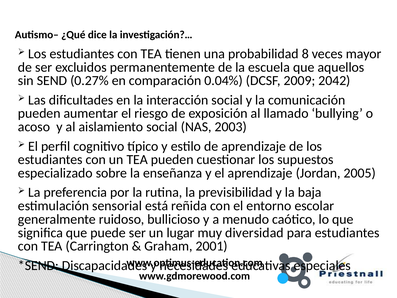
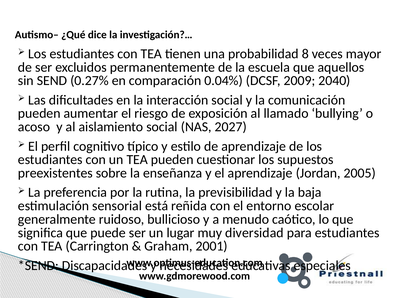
2042: 2042 -> 2040 (334, 81)
2003: 2003 -> 2027 (231, 127)
especializado: especializado -> preexistentes (55, 173)
